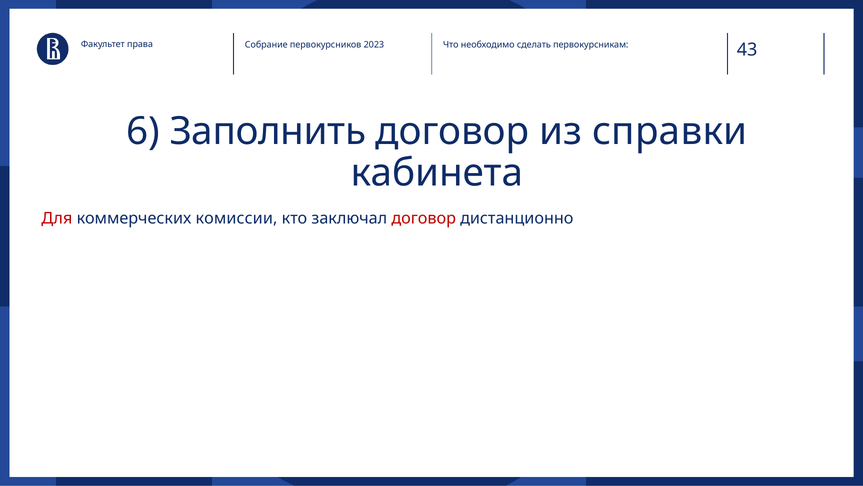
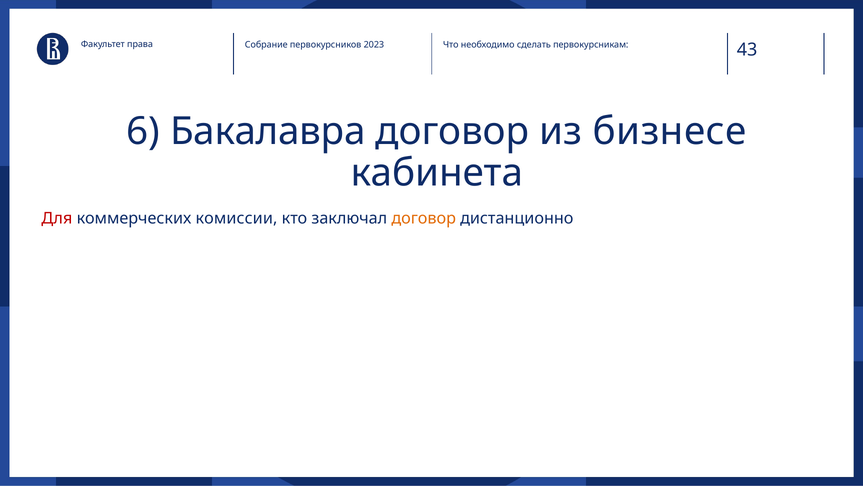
Заполнить: Заполнить -> Бакалавра (268, 131)
справки: справки -> бизнесе (670, 131)
договор colour: red -> orange (424, 218)
